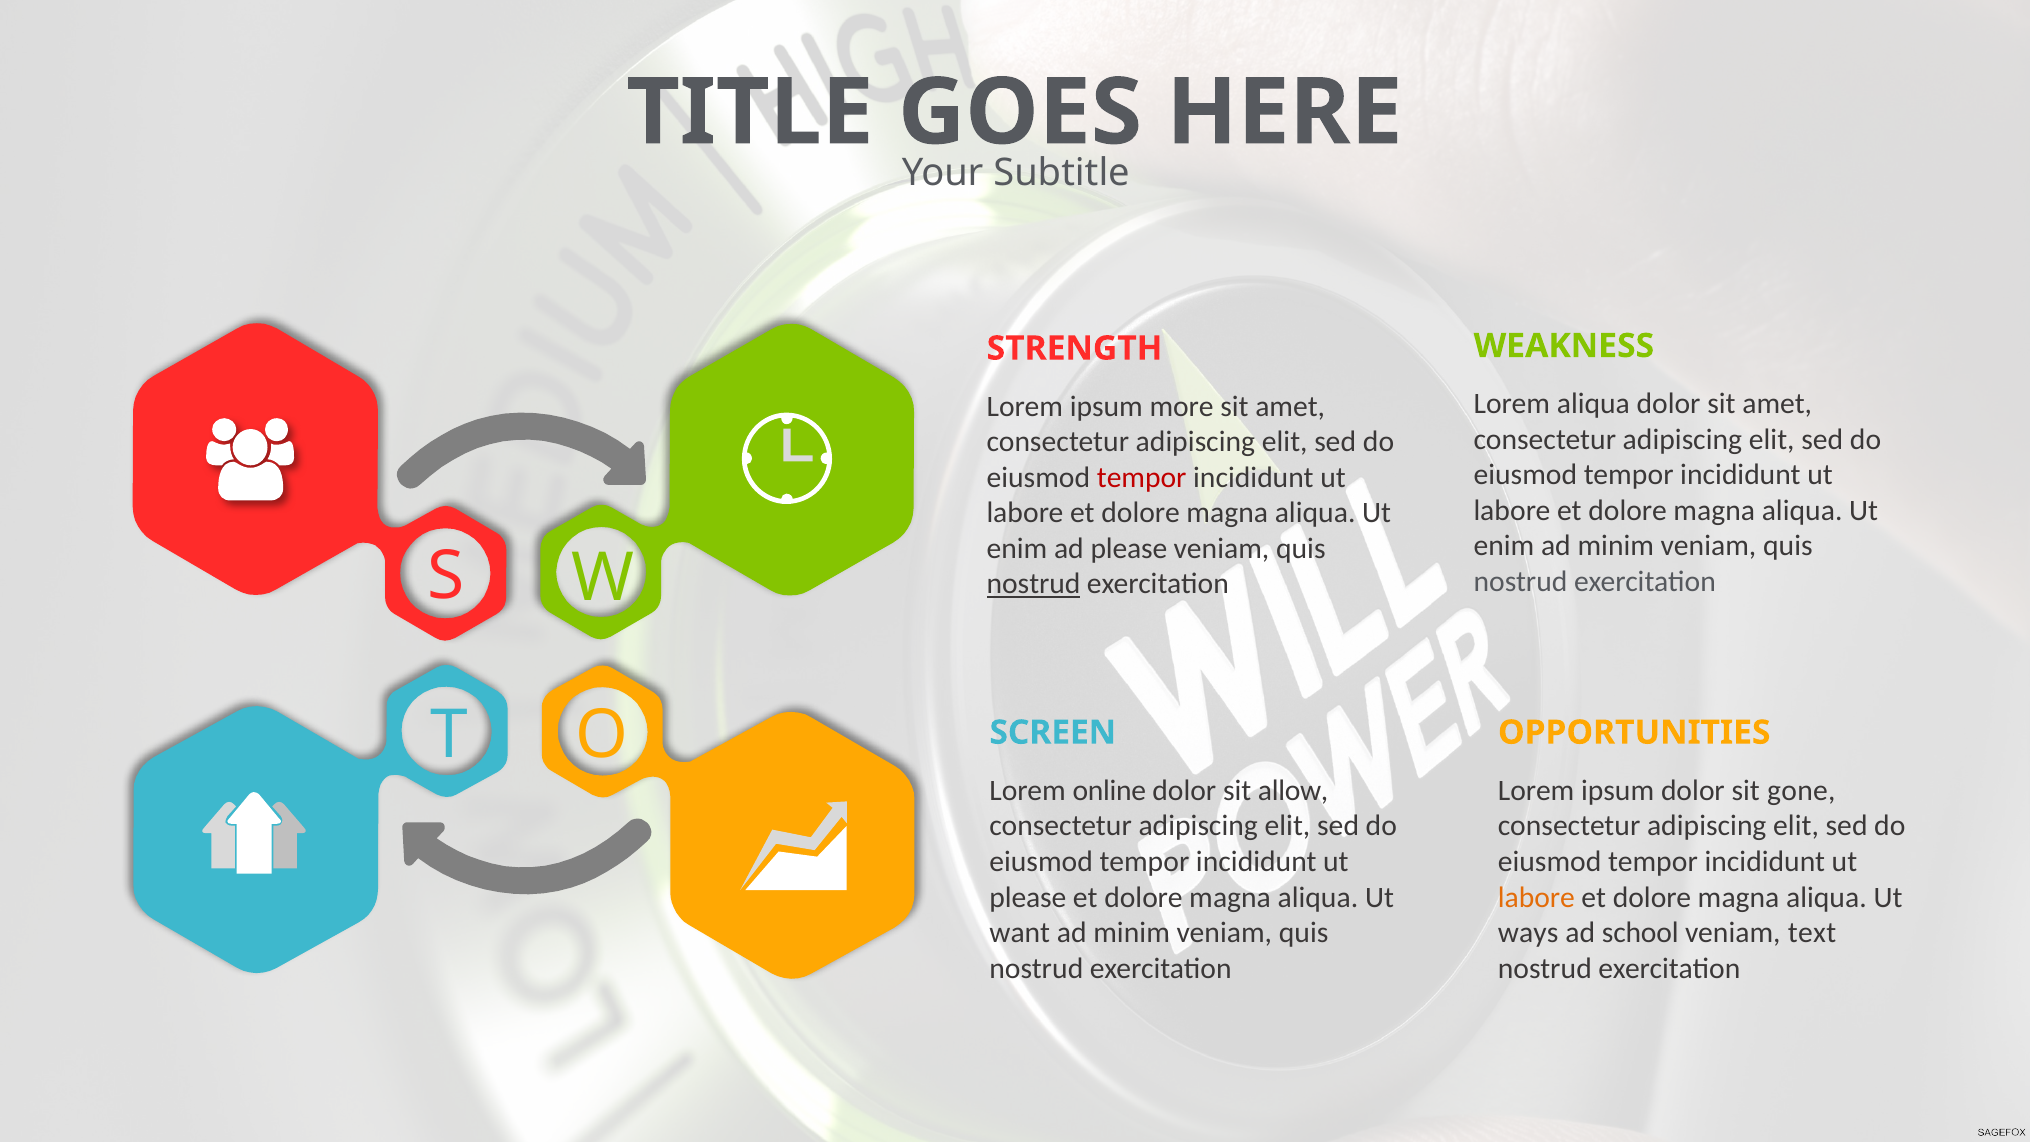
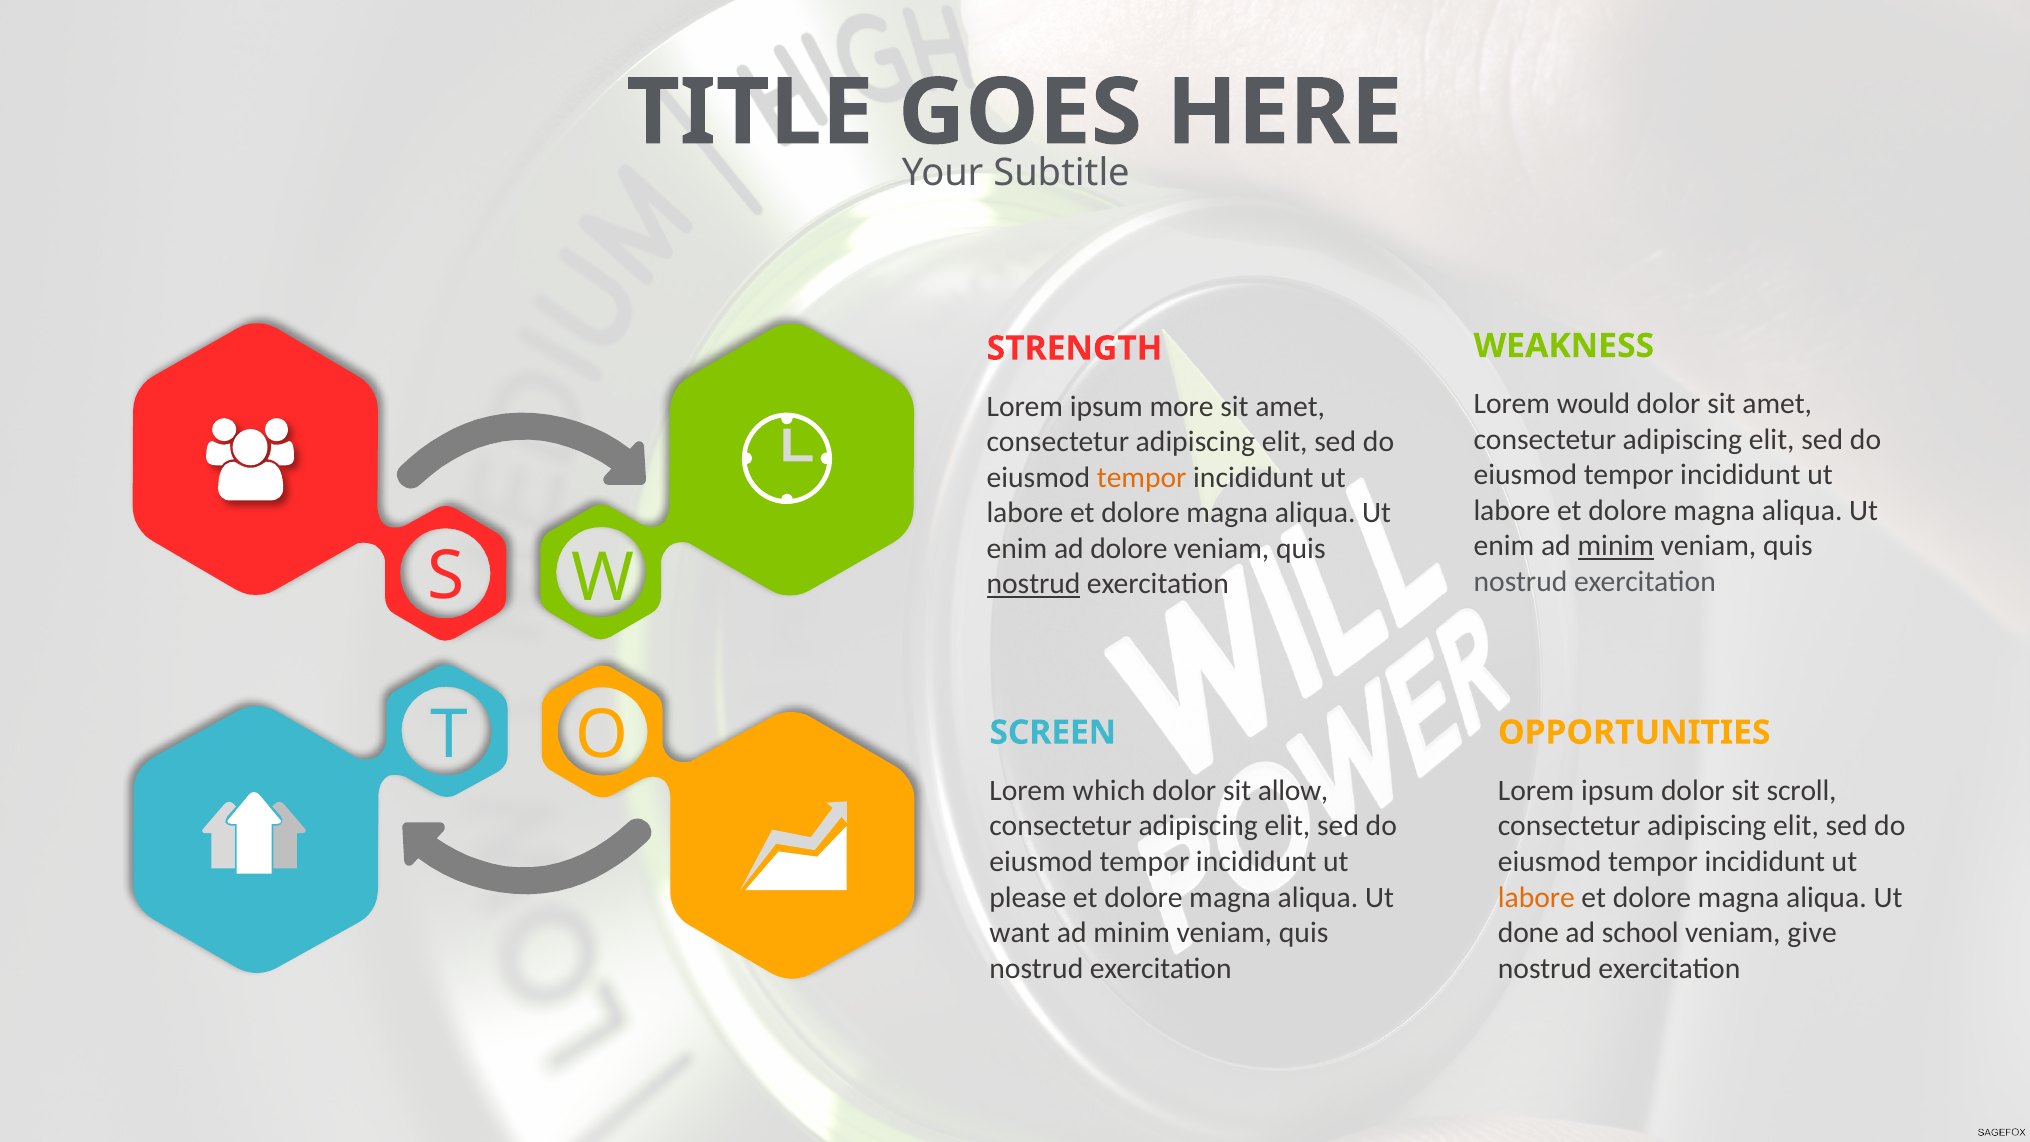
Lorem aliqua: aliqua -> would (1593, 404)
tempor colour: red -> orange (1142, 477)
minim underline: none -> present (1616, 546)
ad please: please -> dolore (1129, 549)
online: online -> which (1109, 790)
gone: gone -> scroll (1802, 790)
ways: ways -> done (1528, 933)
text: text -> give (1812, 933)
